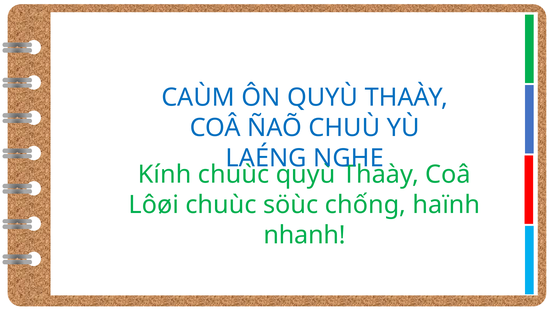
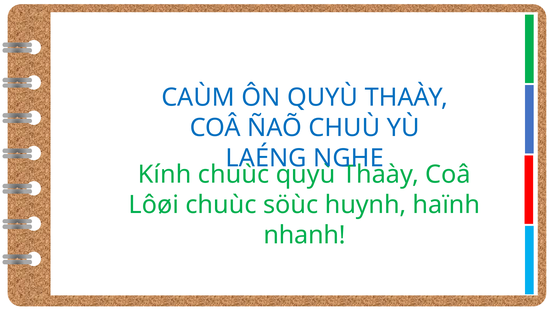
chống: chống -> huynh (366, 205)
